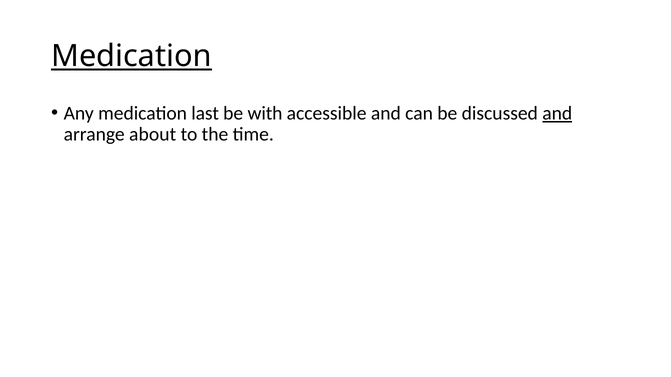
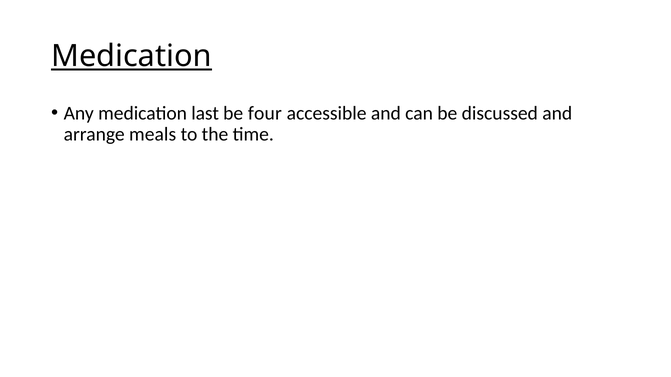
with: with -> four (265, 113)
and underline: present -> none (557, 113)
about: about -> meals (153, 135)
